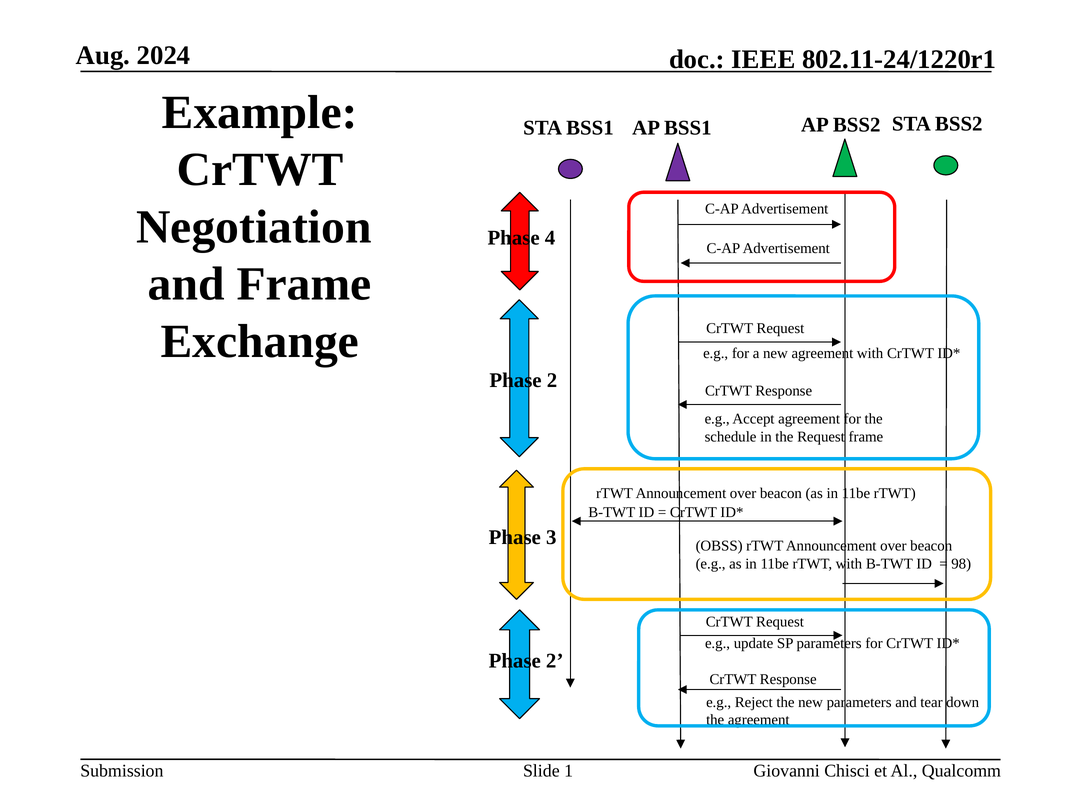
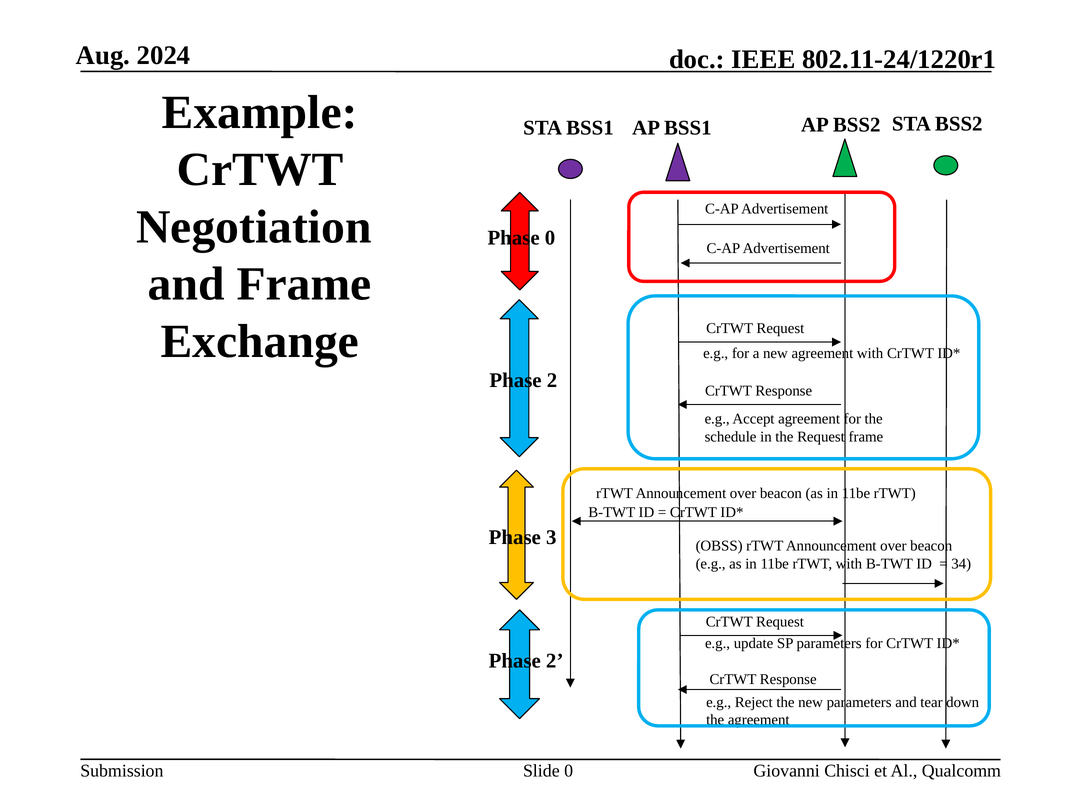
Phase 4: 4 -> 0 (550, 238)
98: 98 -> 34 (961, 564)
Slide 1: 1 -> 0 (569, 771)
